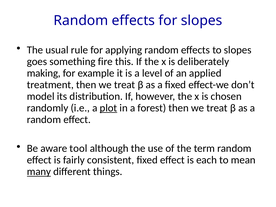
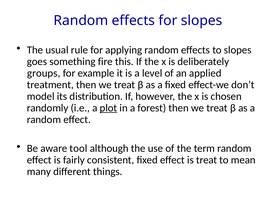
making: making -> groups (44, 73)
is each: each -> treat (207, 160)
many underline: present -> none (39, 172)
